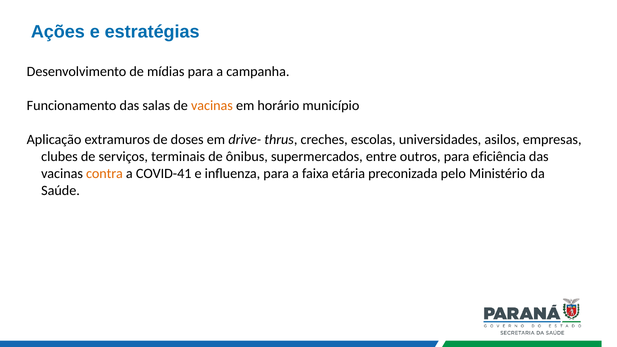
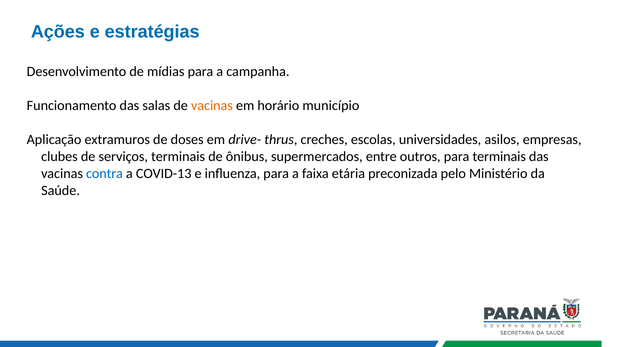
para eficiência: eficiência -> terminais (499, 156)
contra colour: orange -> blue (105, 173)
COVID-41: COVID-41 -> COVID-13 (164, 173)
